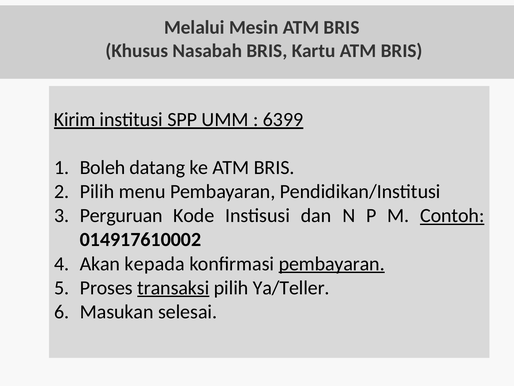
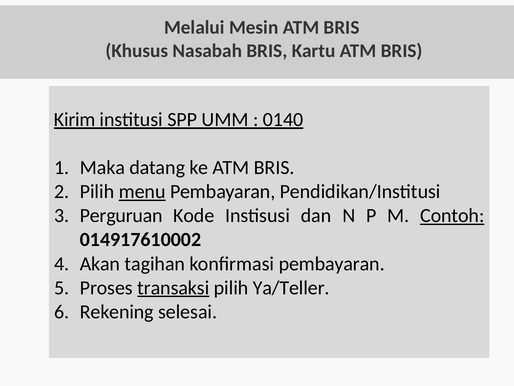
6399: 6399 -> 0140 (283, 119)
Boleh: Boleh -> Maka (102, 167)
menu underline: none -> present (142, 191)
kepada: kepada -> tagihan (155, 263)
pembayaran underline: present -> none (332, 263)
Masukan: Masukan -> Rekening (117, 311)
